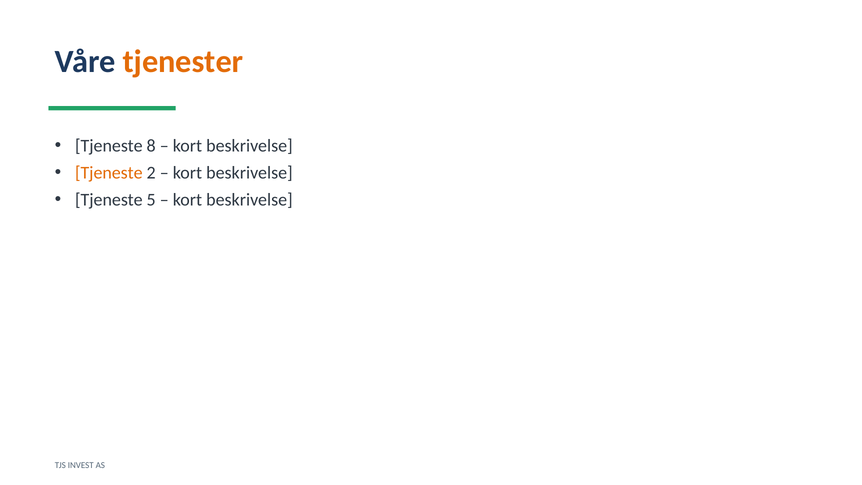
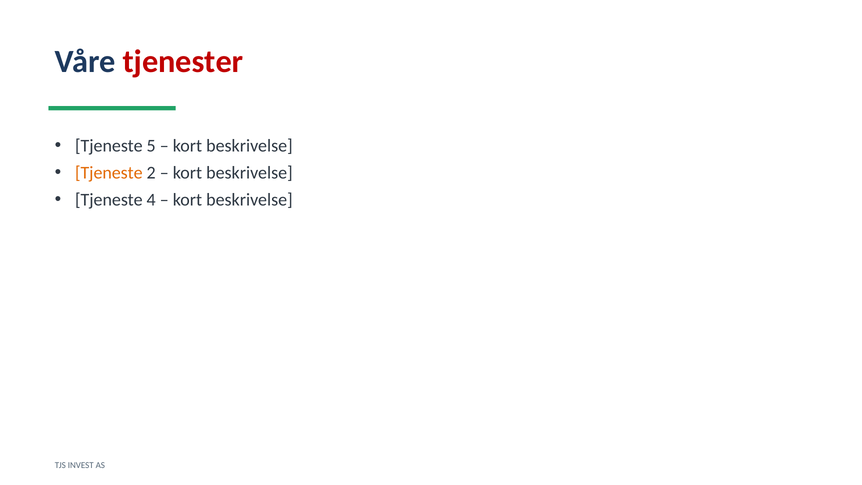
tjenester colour: orange -> red (183, 62)
8: 8 -> 5 (151, 146)
5: 5 -> 4 (151, 200)
